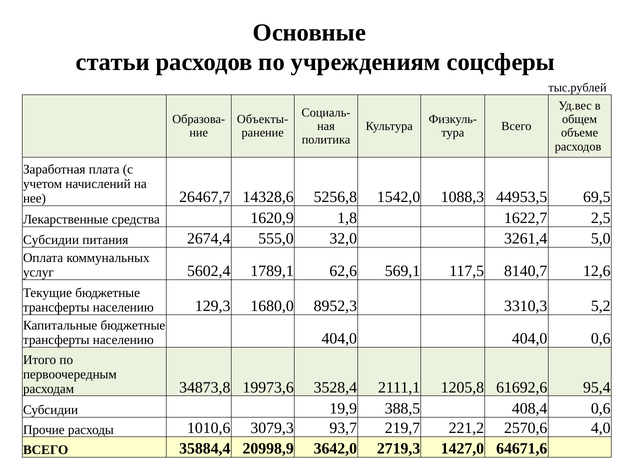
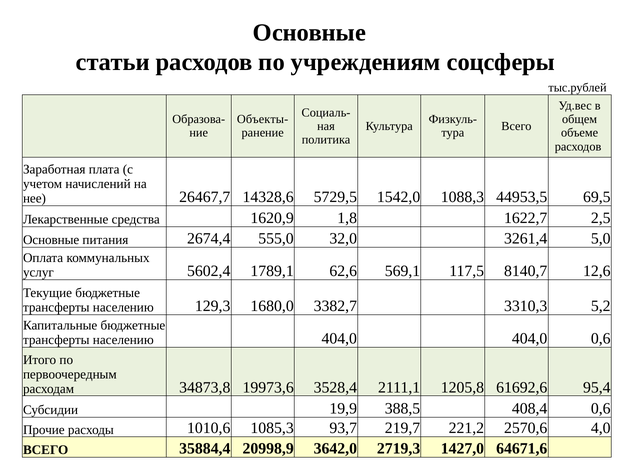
5256,8: 5256,8 -> 5729,5 (335, 197)
Субсидии: Субсидии -> Основные (51, 240)
8952,3: 8952,3 -> 3382,7 (335, 306)
3079,3: 3079,3 -> 1085,3 (272, 429)
